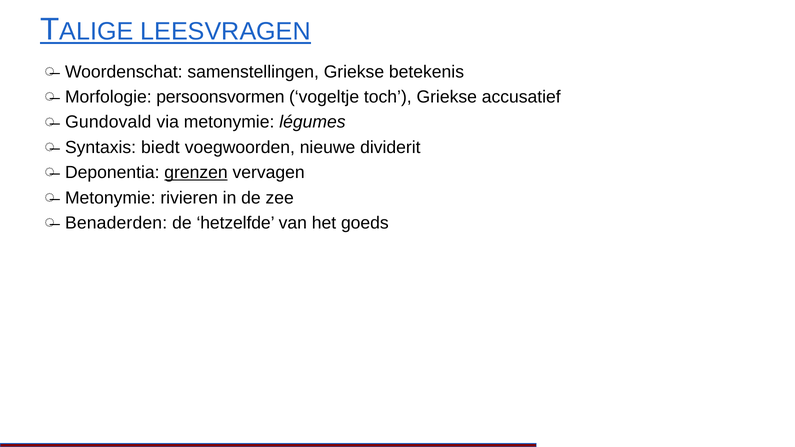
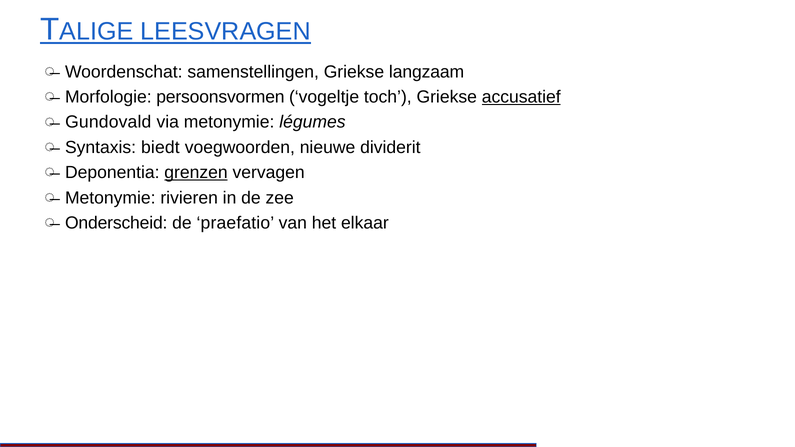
betekenis: betekenis -> langzaam (427, 72)
accusatief underline: none -> present (521, 97)
Benaderden: Benaderden -> Onderscheid (116, 223)
hetzelfde: hetzelfde -> praefatio (235, 223)
goeds: goeds -> elkaar (365, 223)
